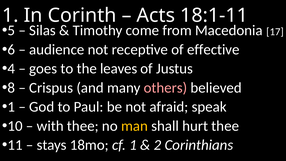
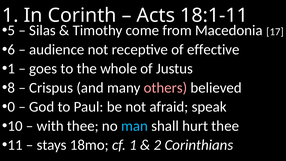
4: 4 -> 1 (11, 69)
leaves: leaves -> whole (119, 69)
1: 1 -> 0 (11, 107)
man colour: yellow -> light blue (134, 126)
